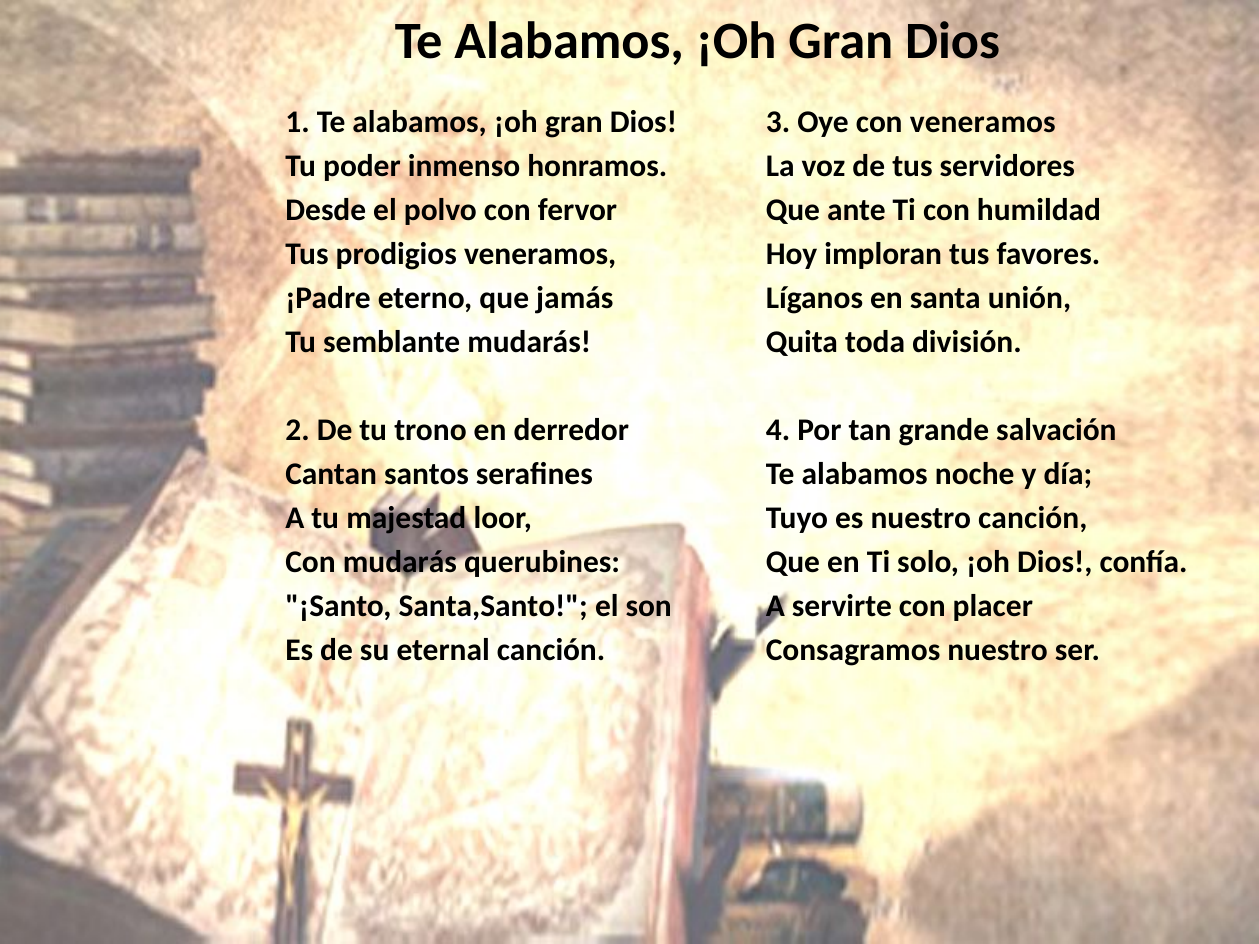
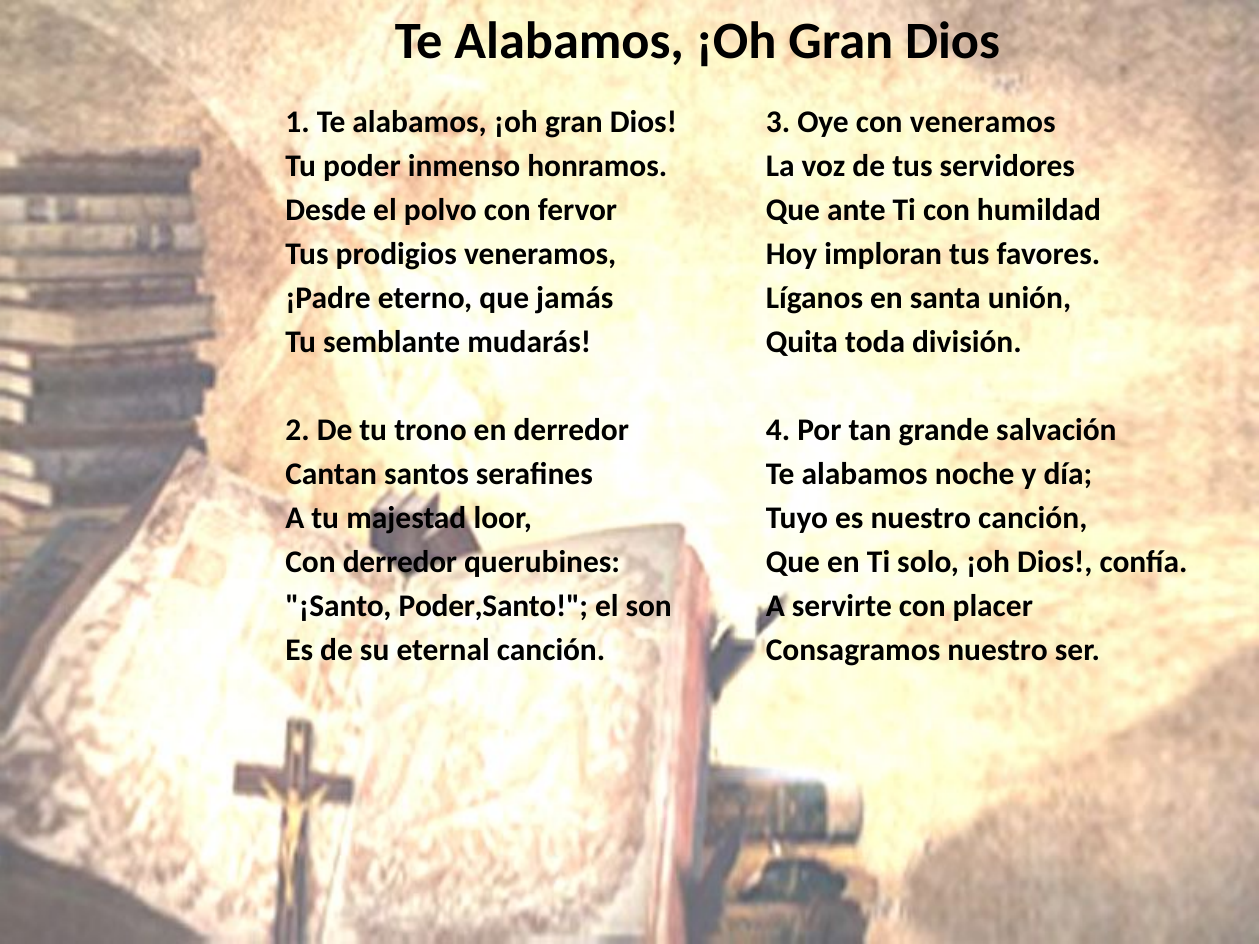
Con mudarás: mudarás -> derredor (400, 562)
Santa,Santo: Santa,Santo -> Poder,Santo (493, 607)
